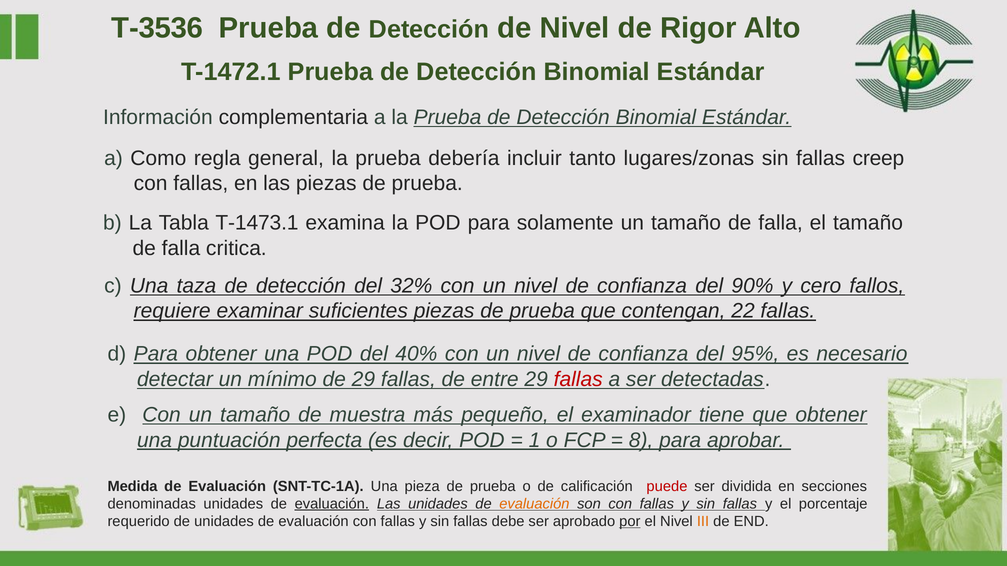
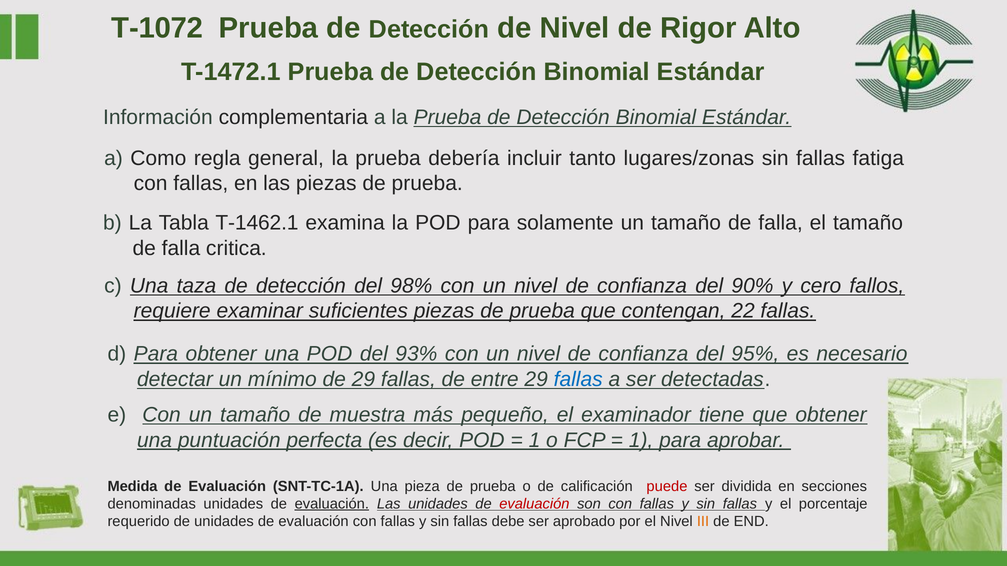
T-3536: T-3536 -> T-1072 (157, 28)
creep: creep -> fatiga (878, 158)
T-1473.1: T-1473.1 -> T-1462.1 (257, 223)
32%: 32% -> 98% (411, 286)
40%: 40% -> 93% (416, 354)
fallas colour: red -> blue (578, 380)
8: 8 -> 1 (641, 440)
evaluación colour: orange -> red (534, 504)
por underline: present -> none (630, 522)
